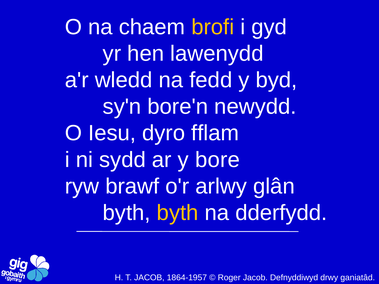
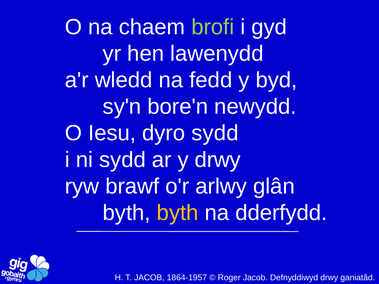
brofi colour: yellow -> light green (213, 27)
dyro fflam: fflam -> sydd (215, 133)
y bore: bore -> drwy (218, 160)
